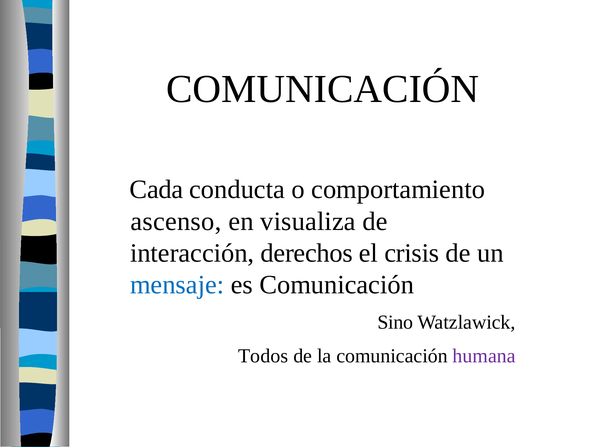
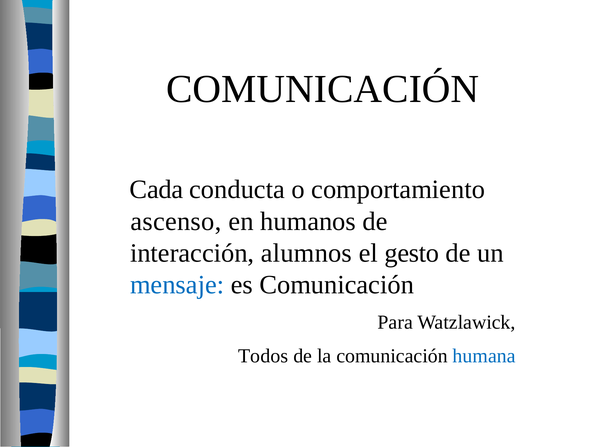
visualiza: visualiza -> humanos (308, 221)
derechos: derechos -> alumnos (306, 253)
crisis: crisis -> gesto (412, 253)
Sino: Sino -> Para (395, 322)
humana colour: purple -> blue (484, 356)
